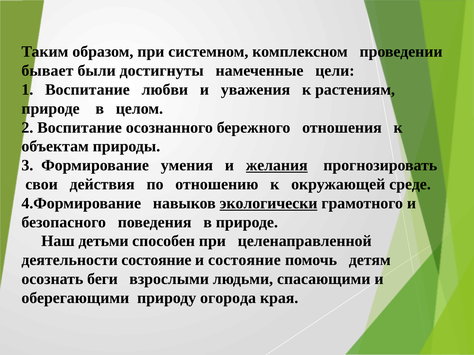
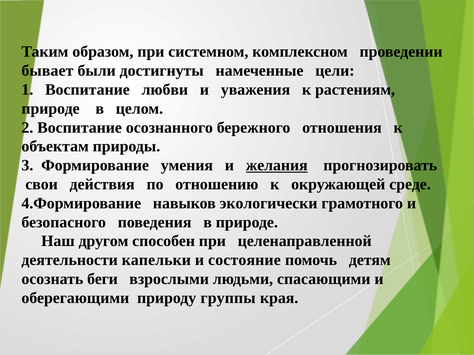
экологически underline: present -> none (269, 204)
детьми: детьми -> другом (104, 241)
деятельности состояние: состояние -> капельки (156, 260)
огорода: огорода -> группы (228, 298)
